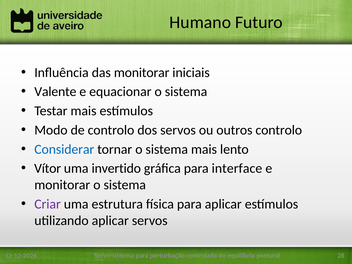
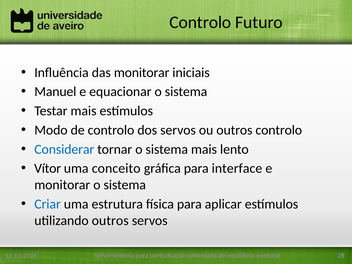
Humano: Humano -> Controlo (200, 22)
Valente: Valente -> Manuel (55, 92)
invertido: invertido -> conceito (116, 168)
Criar colour: purple -> blue (48, 204)
utilizando aplicar: aplicar -> outros (110, 220)
